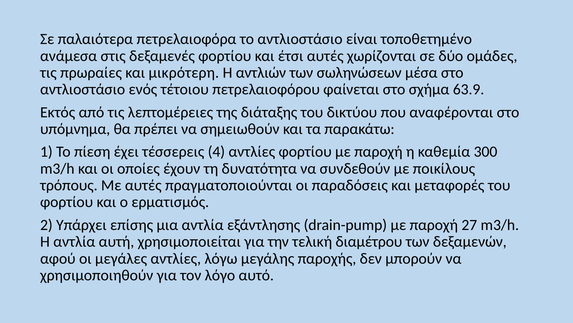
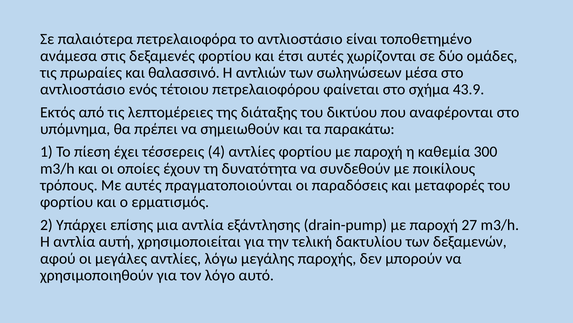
μικρότερη: μικρότερη -> θαλασσινό (184, 73)
63.9: 63.9 -> 43.9 (469, 89)
διαμέτρου: διαμέτρου -> δακτυλίου (369, 241)
